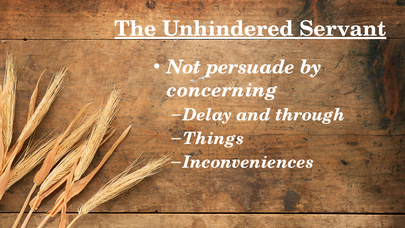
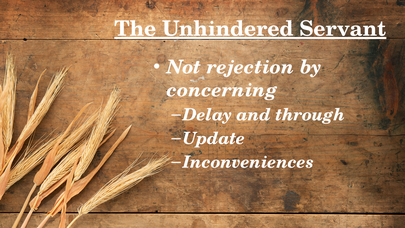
persuade: persuade -> rejection (250, 67)
Things: Things -> Update (214, 138)
